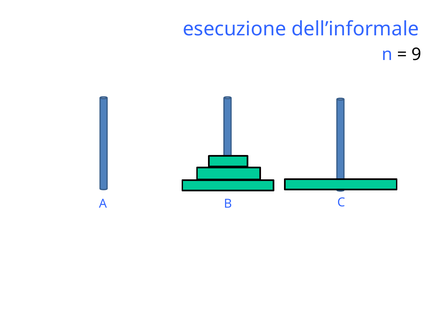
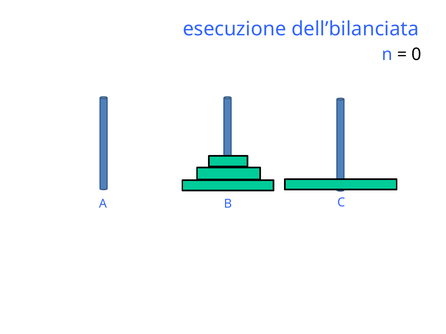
dell’informale: dell’informale -> dell’bilanciata (355, 29)
9: 9 -> 0 (416, 55)
